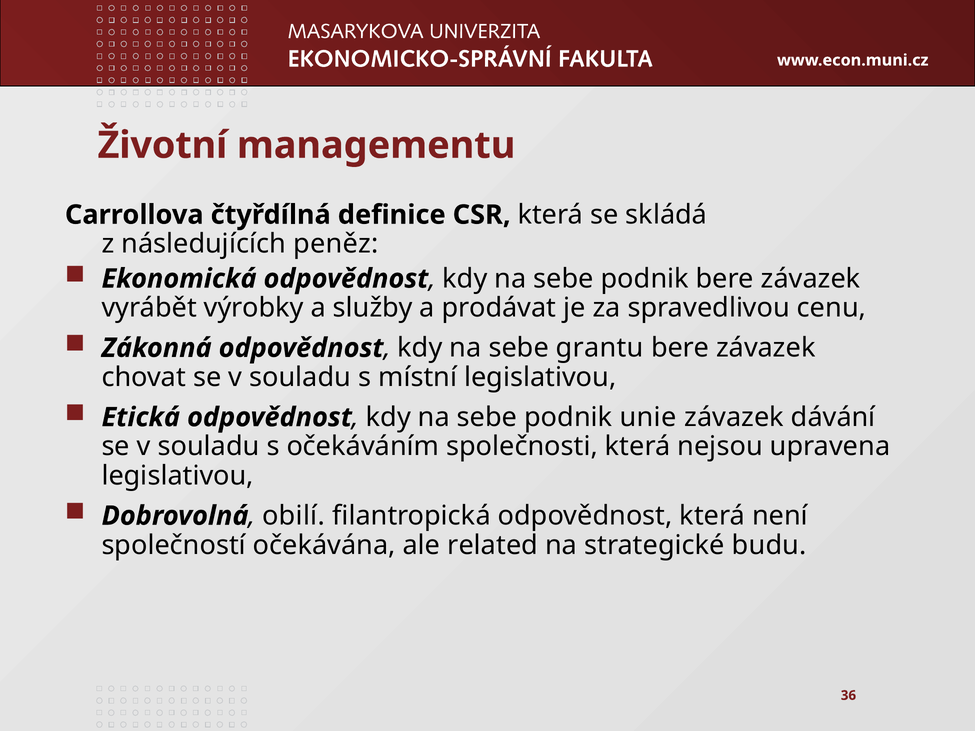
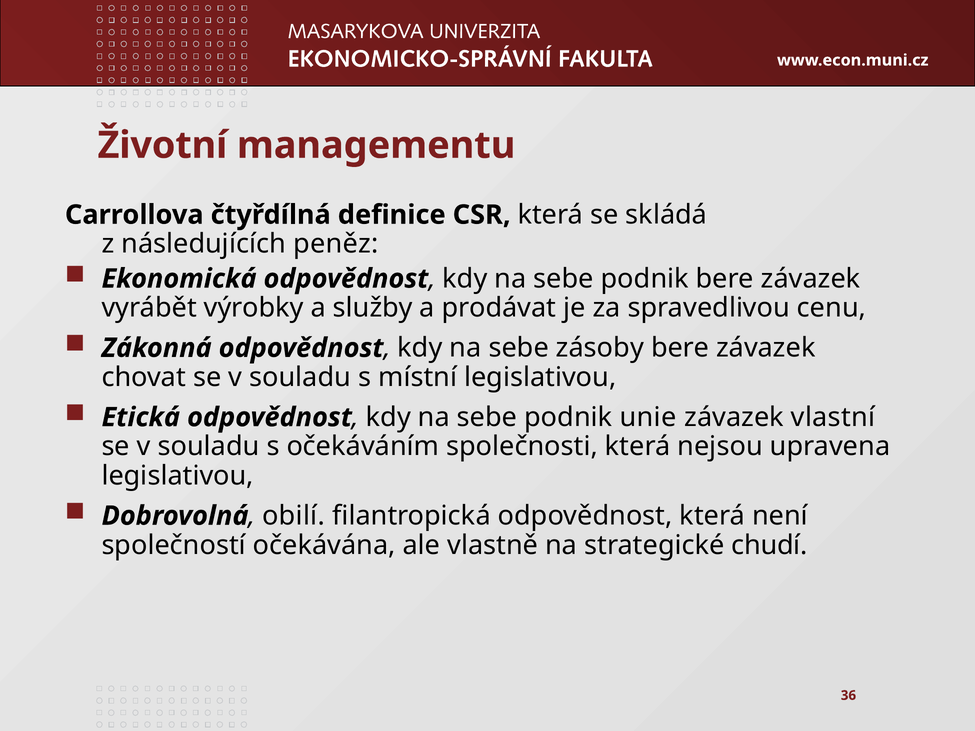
grantu: grantu -> zásoby (600, 348)
dávání: dávání -> vlastní (833, 417)
related: related -> vlastně (493, 545)
budu: budu -> chudí (769, 545)
